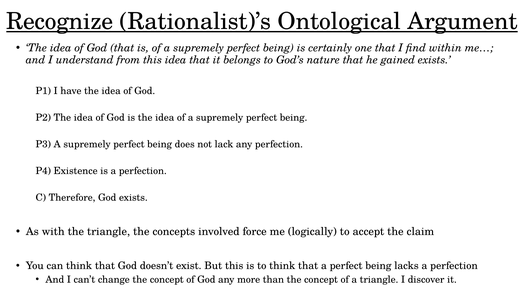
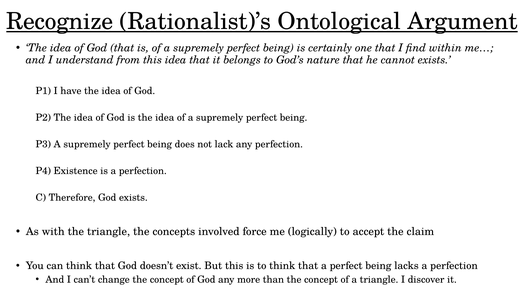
gained: gained -> cannot (398, 60)
